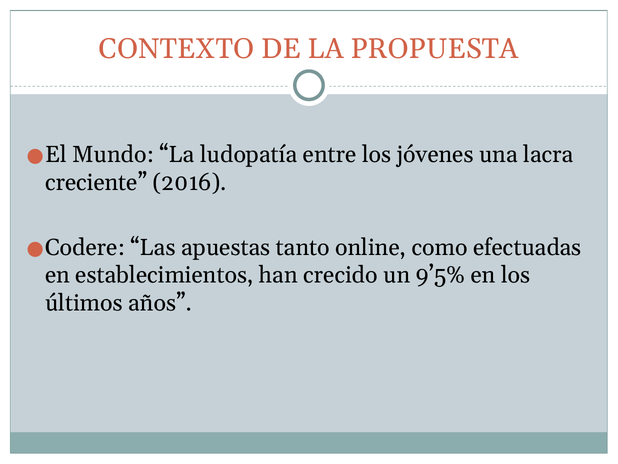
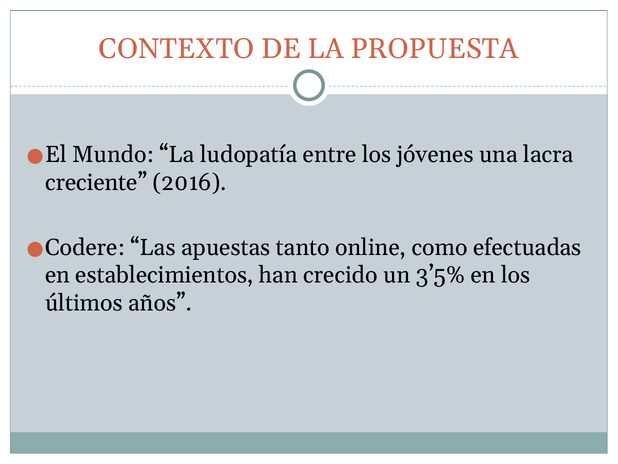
9’5%: 9’5% -> 3’5% (440, 275)
